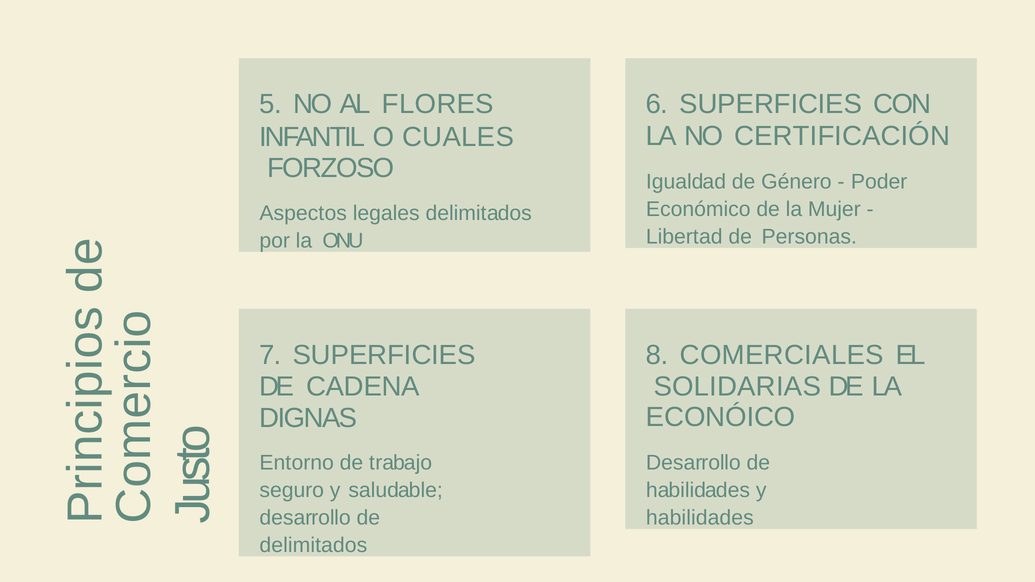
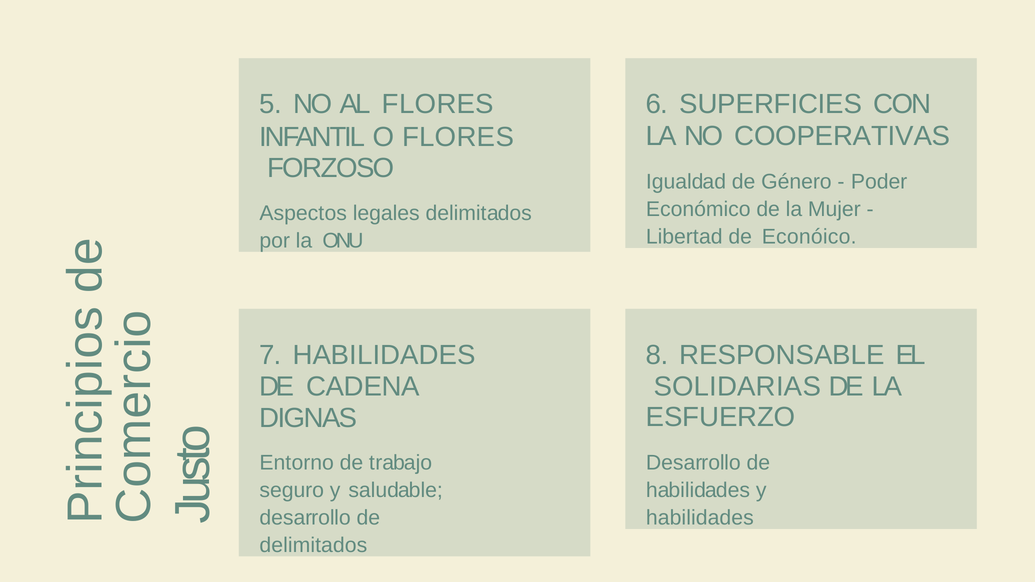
CERTIFICACIÓN: CERTIFICACIÓN -> COOPERATIVAS (842, 136)
O CUALES: CUALES -> FLORES (458, 137)
Personas: Personas -> Econóico (809, 237)
7 SUPERFICIES: SUPERFICIES -> HABILIDADES (384, 355)
COMERCIALES: COMERCIALES -> RESPONSABLE (782, 355)
ECONÓICO: ECONÓICO -> ESFUERZO (721, 417)
